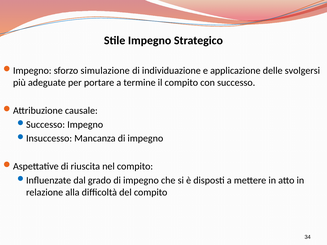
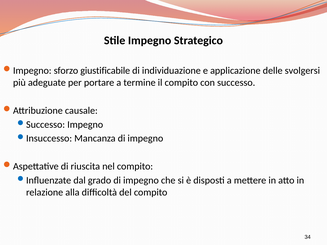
simulazione: simulazione -> giustificabile (105, 71)
